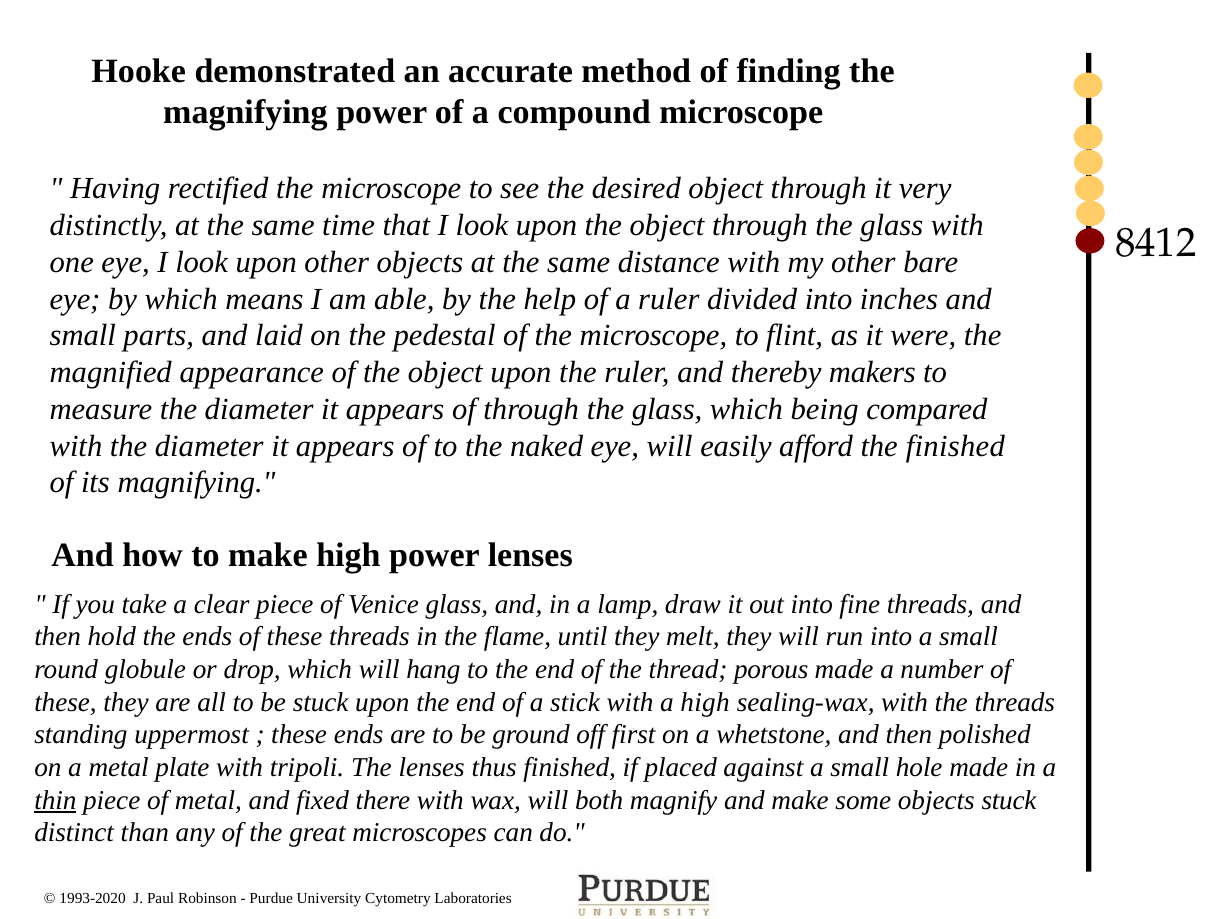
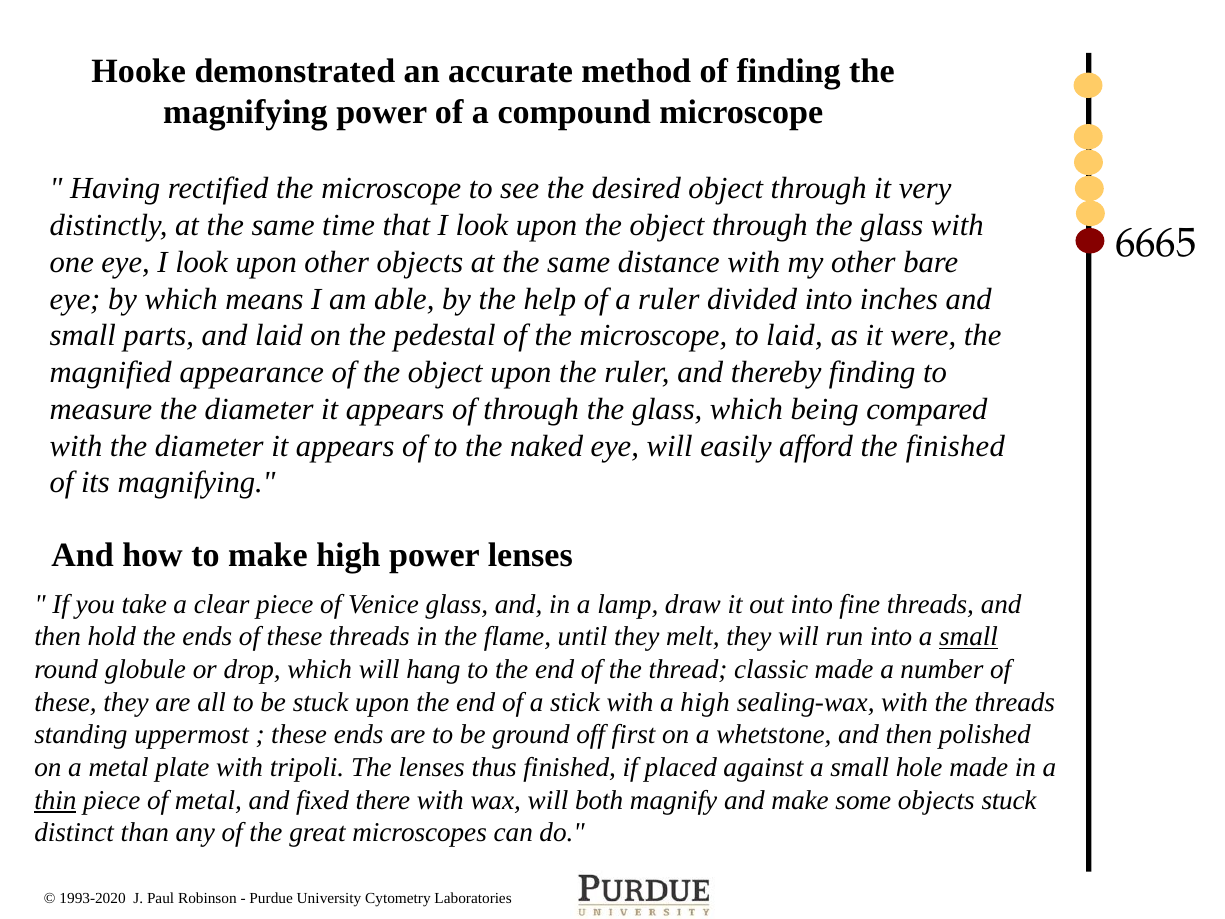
8412: 8412 -> 6665 (1156, 243)
to flint: flint -> laid (794, 336)
thereby makers: makers -> finding (872, 372)
small underline: none -> present (969, 637)
porous: porous -> classic (771, 669)
